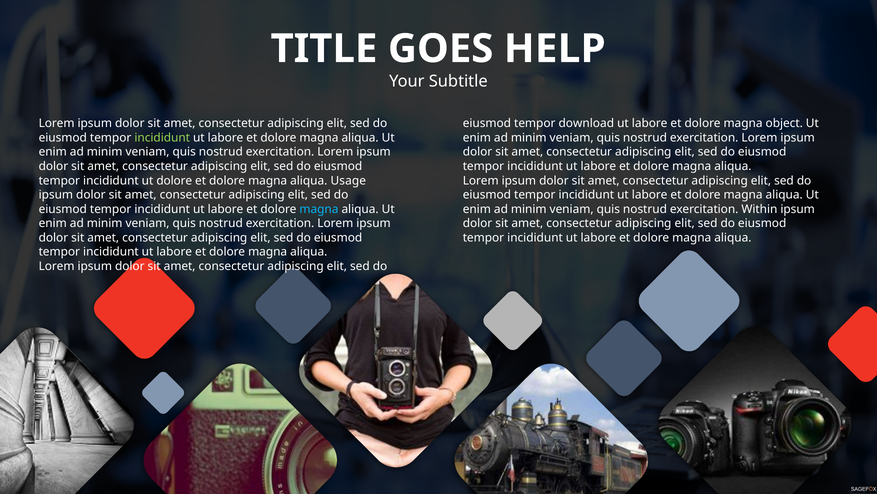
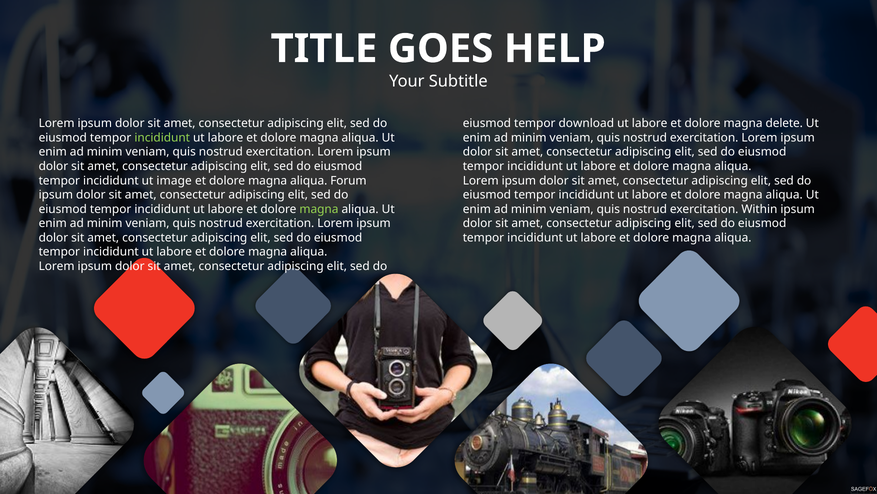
object: object -> delete (784, 123)
ut dolore: dolore -> image (174, 180)
Usage: Usage -> Forum (348, 180)
magna colour: light blue -> light green (319, 209)
